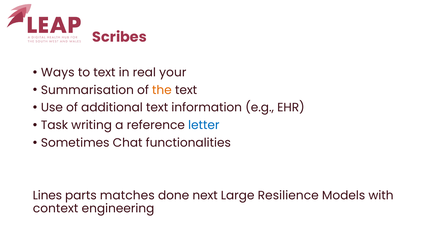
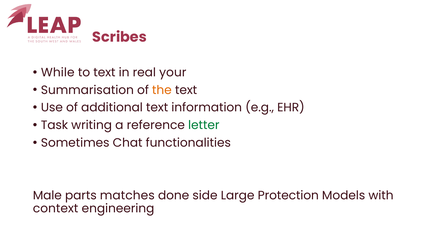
Ways: Ways -> While (58, 73)
letter colour: blue -> green (204, 125)
Lines: Lines -> Male (47, 196)
next: next -> side (205, 196)
Resilience: Resilience -> Protection (288, 196)
